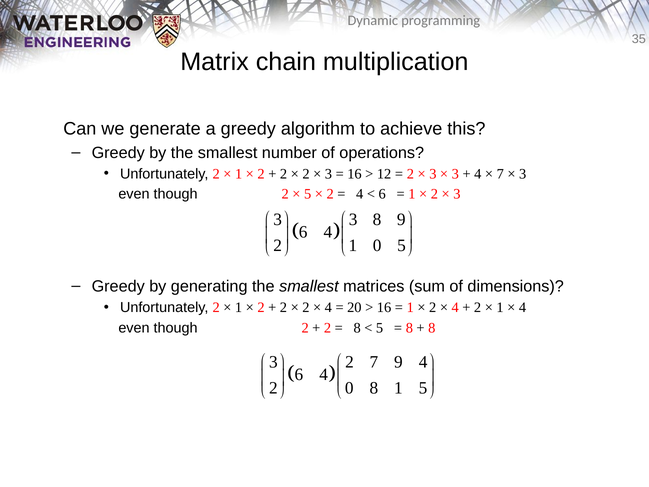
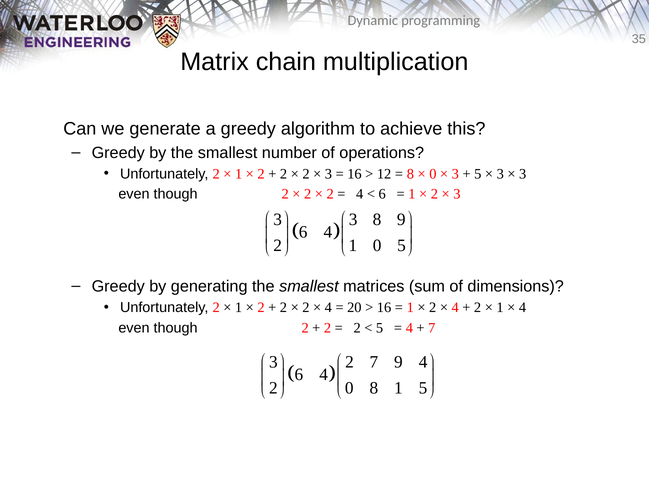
2: 2 -> 8 (410, 174)
3: 3 -> 0 (433, 174)
4: 4 -> 5 (478, 174)
7: 7 -> 3 (500, 174)
5: 5 -> 2 (308, 194)
8: 8 -> 2 (357, 328)
8: 8 -> 4 (409, 328)
8: 8 -> 7 (432, 328)
